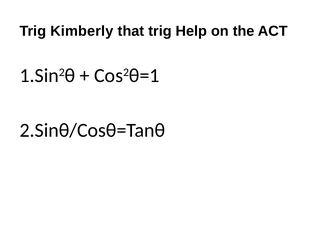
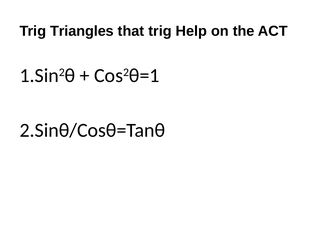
Kimberly: Kimberly -> Triangles (82, 31)
